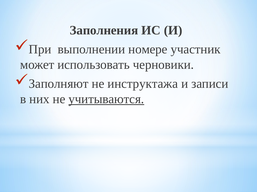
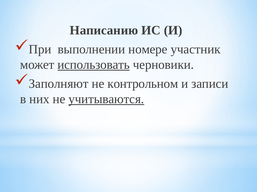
Заполнения: Заполнения -> Написанию (104, 30)
использовать underline: none -> present (94, 65)
инструктажа: инструктажа -> контрольном (143, 84)
